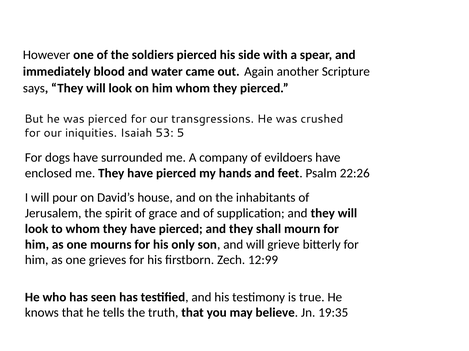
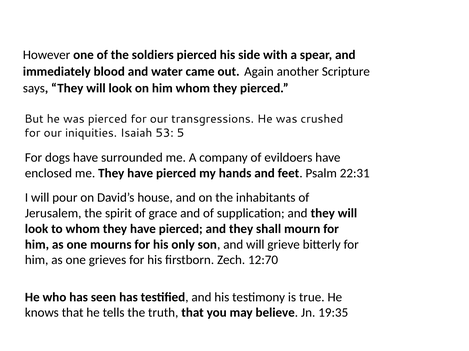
22:26: 22:26 -> 22:31 (355, 173)
12:99: 12:99 -> 12:70 (263, 261)
